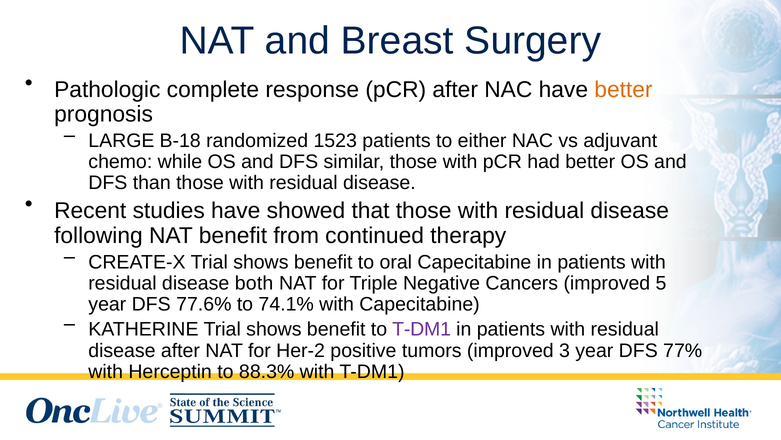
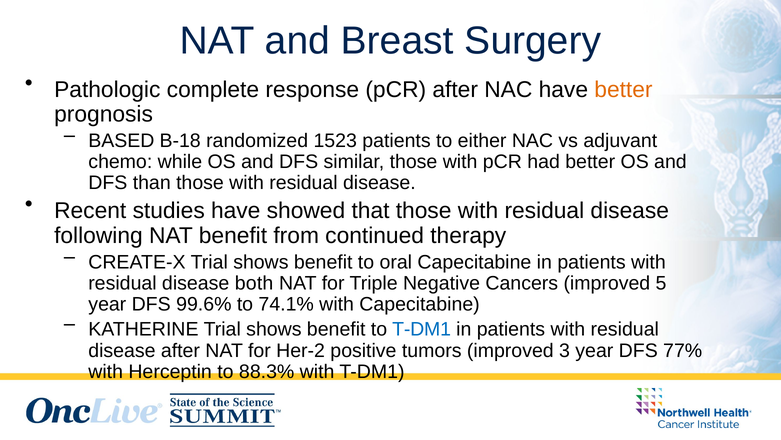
LARGE: LARGE -> BASED (121, 141)
77.6%: 77.6% -> 99.6% (204, 304)
T-DM1 colour: purple -> blue (422, 329)
